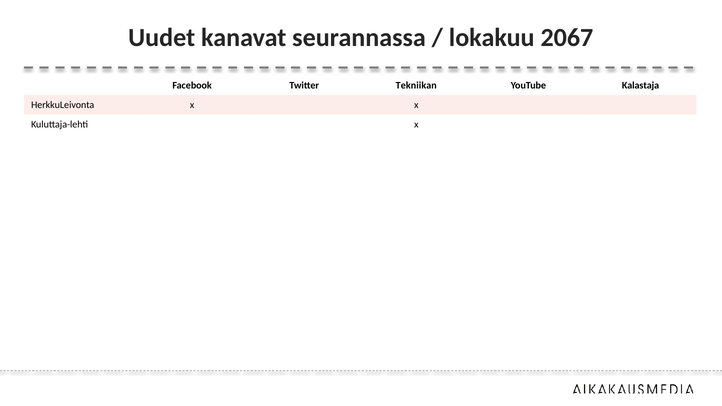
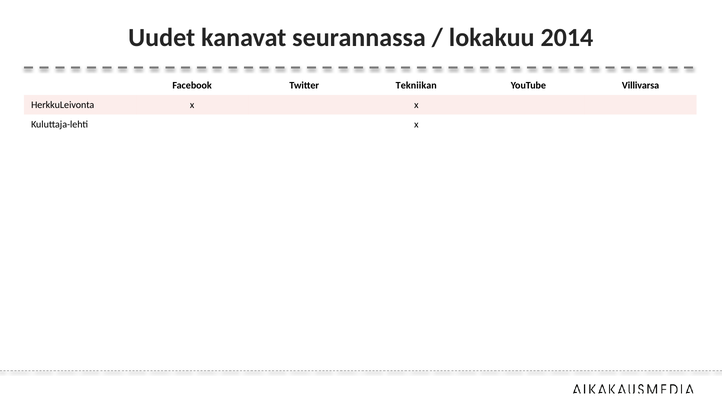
2067: 2067 -> 2014 (567, 38)
Kalastaja: Kalastaja -> Villivarsa (641, 85)
